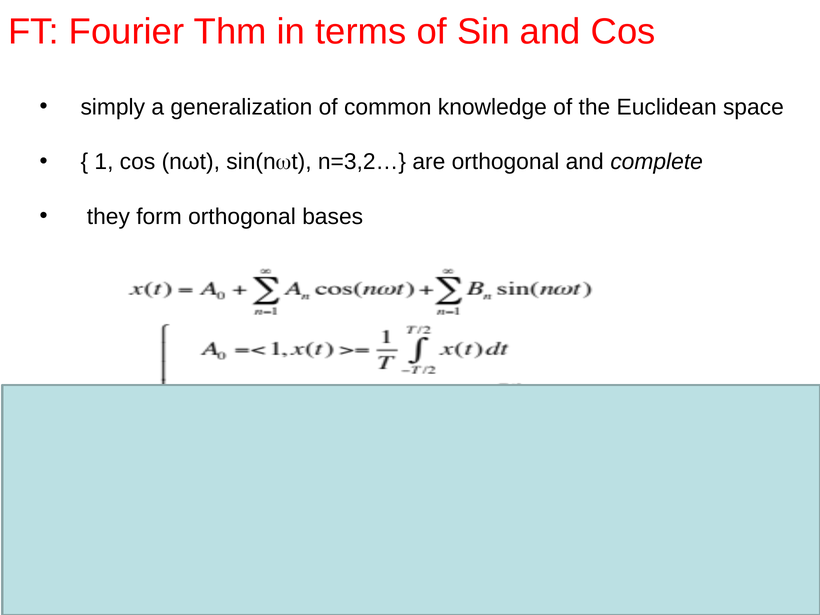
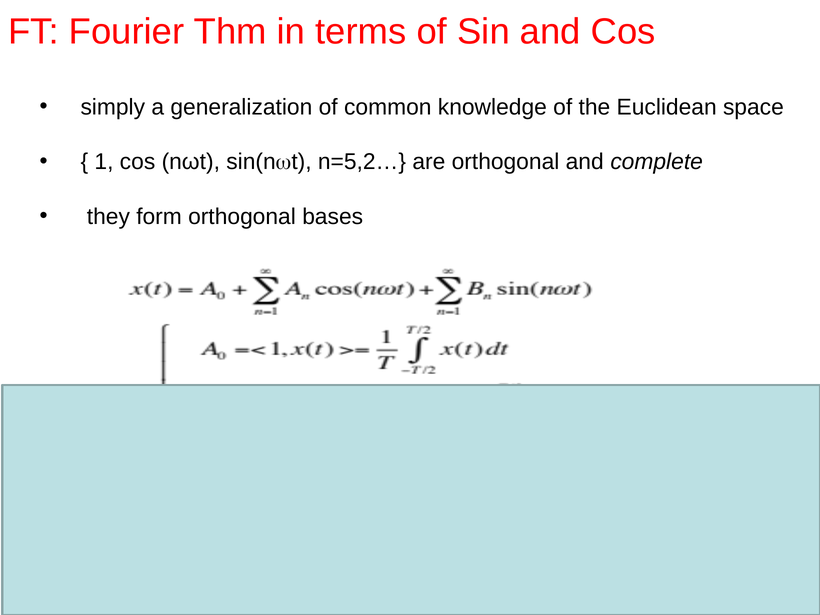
n=3,2…: n=3,2… -> n=5,2… (362, 162)
